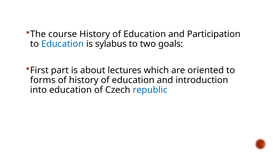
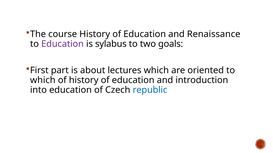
Participation: Participation -> Renaissance (214, 34)
Education colour: blue -> purple (63, 44)
forms: forms -> which (43, 80)
